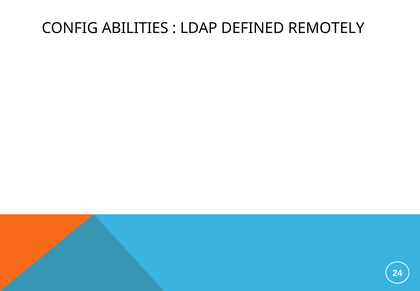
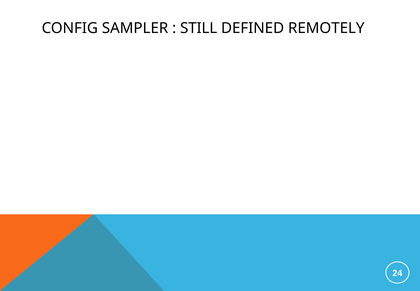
ABILITIES: ABILITIES -> SAMPLER (135, 28)
LDAP: LDAP -> STILL (199, 28)
